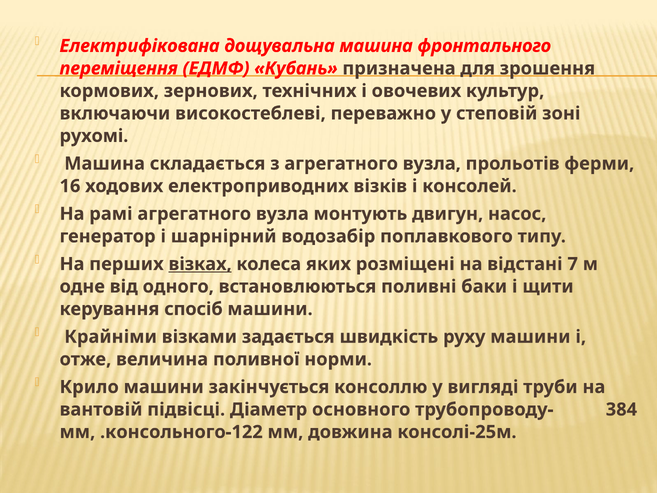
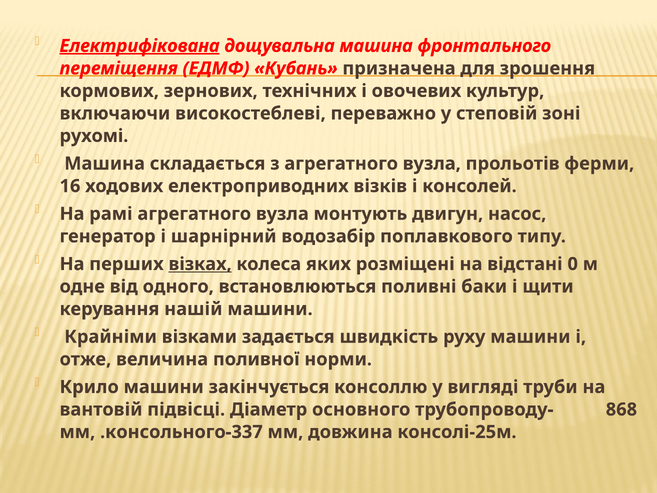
Електрифікована underline: none -> present (140, 46)
7: 7 -> 0 (573, 264)
спосіб: спосіб -> нашій (193, 309)
384: 384 -> 868 (621, 409)
.консольного-122: .консольного-122 -> .консольного-337 (181, 432)
